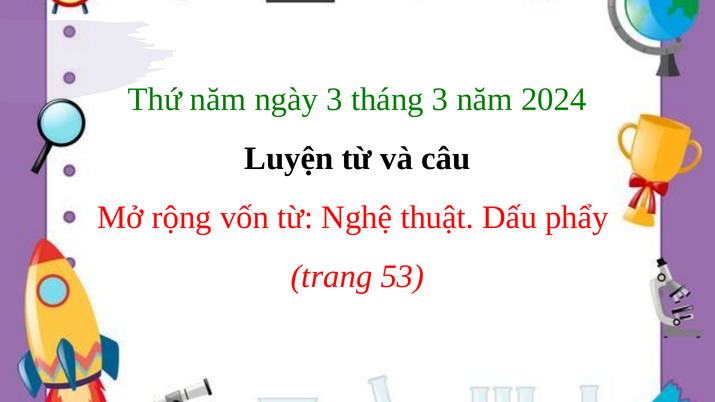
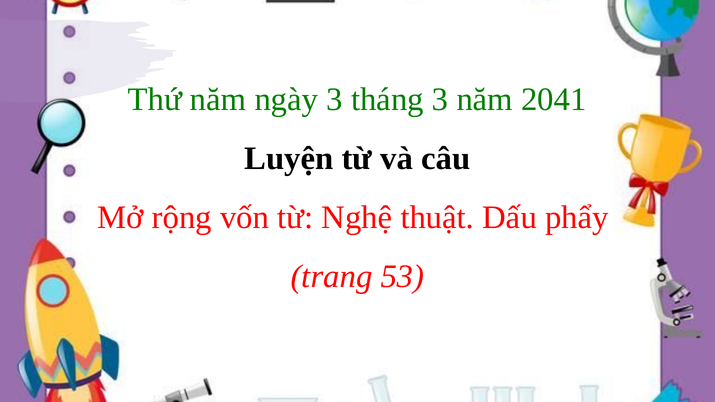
2024: 2024 -> 2041 (554, 100)
